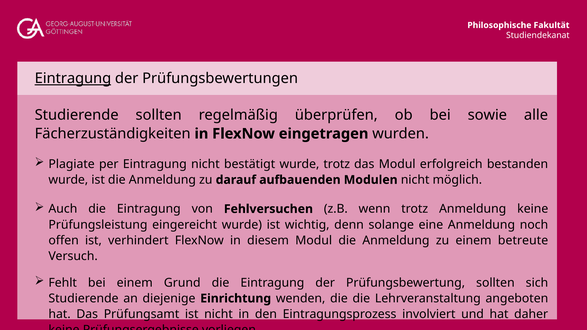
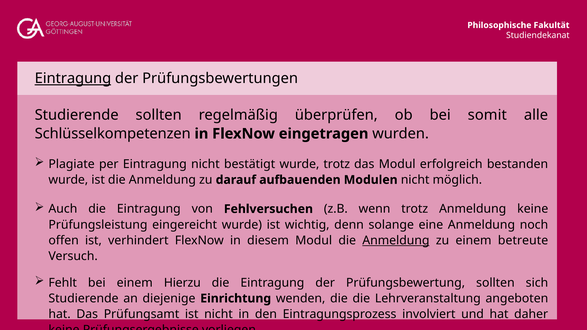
sowie: sowie -> somit (487, 115)
Fächerzuständigkeiten: Fächerzuständigkeiten -> Schlüsselkompetenzen (113, 134)
Anmeldung underline: none -> present (396, 240)
Grund: Grund -> Hierzu (182, 283)
